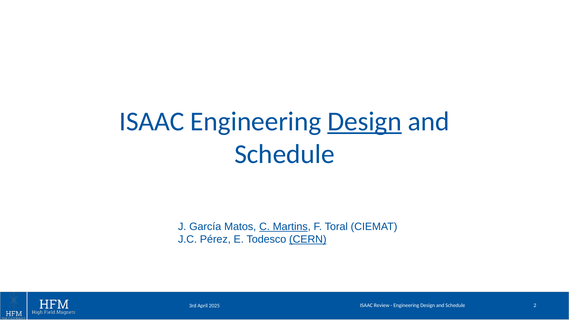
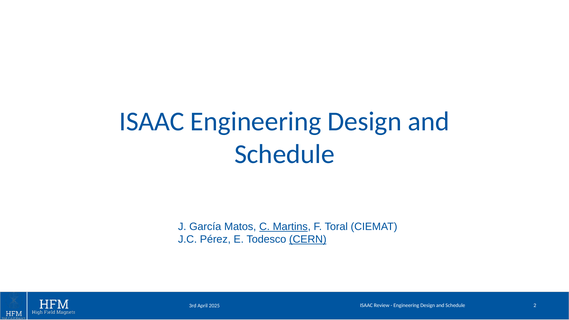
Design underline: present -> none (365, 122)
